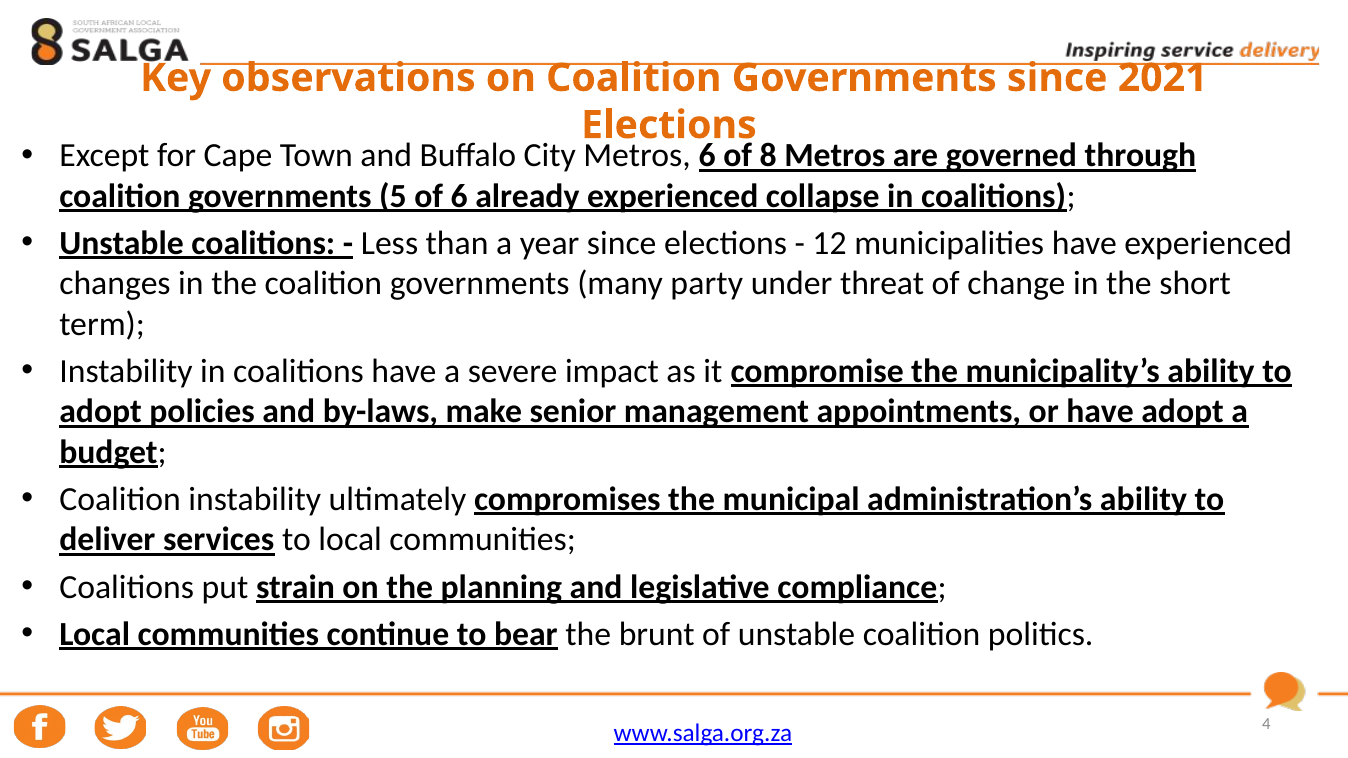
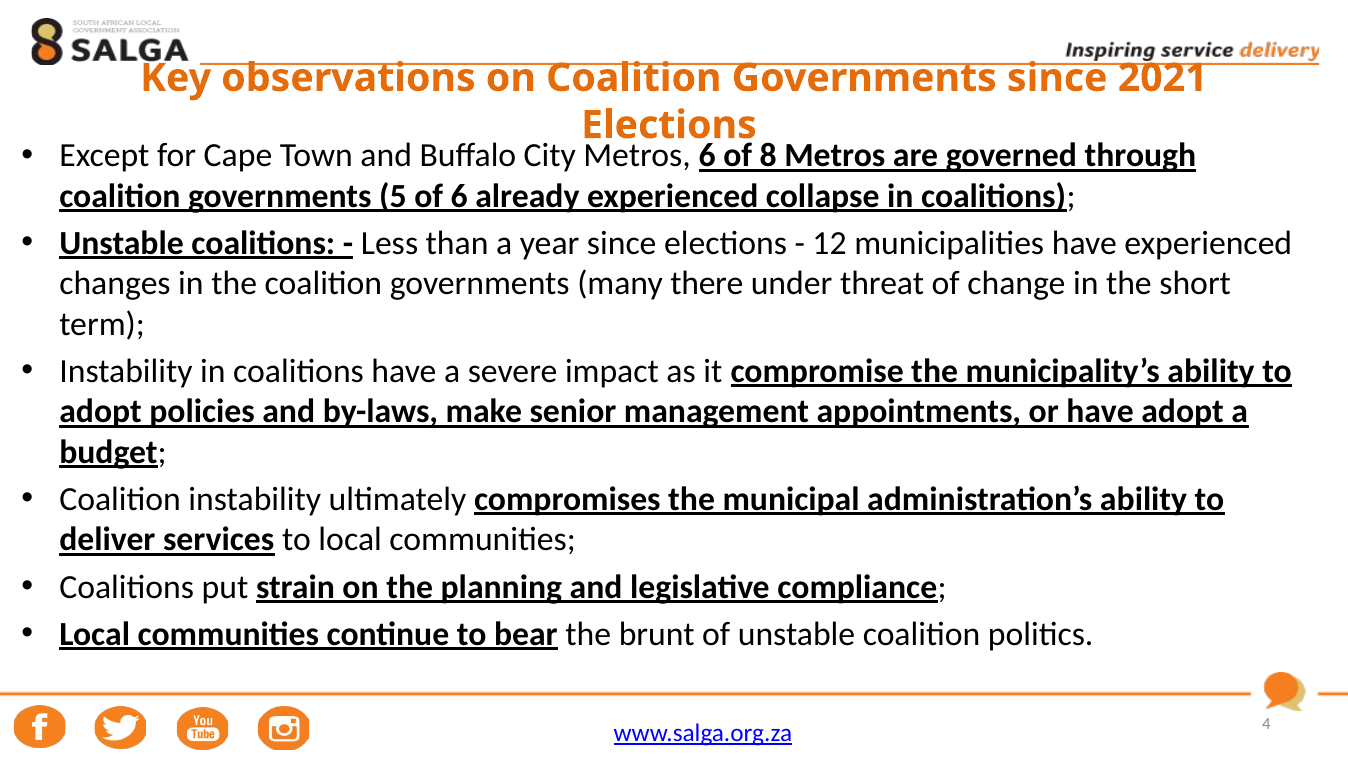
party: party -> there (707, 284)
